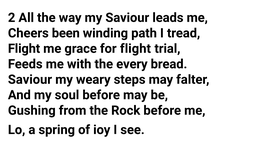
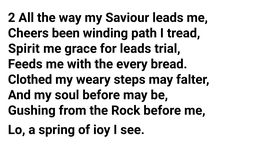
Flight: Flight -> Spirit (24, 48)
for flight: flight -> leads (135, 48)
Saviour: Saviour -> Clothed (30, 79)
